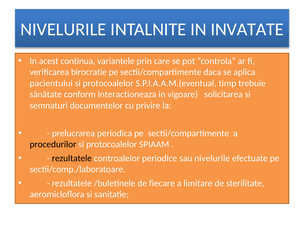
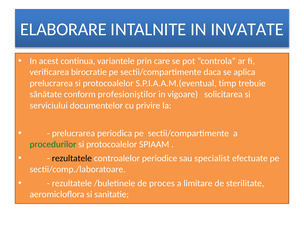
NIVELURILE: NIVELURILE -> ELABORARE (63, 29)
pacientului: pacientului -> prelucrarea (51, 83)
interactioneaza: interactioneaza -> profesioniştilor (127, 94)
semnaturi: semnaturi -> serviciului (49, 106)
procedurilor colour: black -> green (53, 144)
sau nivelurile: nivelurile -> specialist (212, 158)
fiecare: fiecare -> proces (162, 183)
